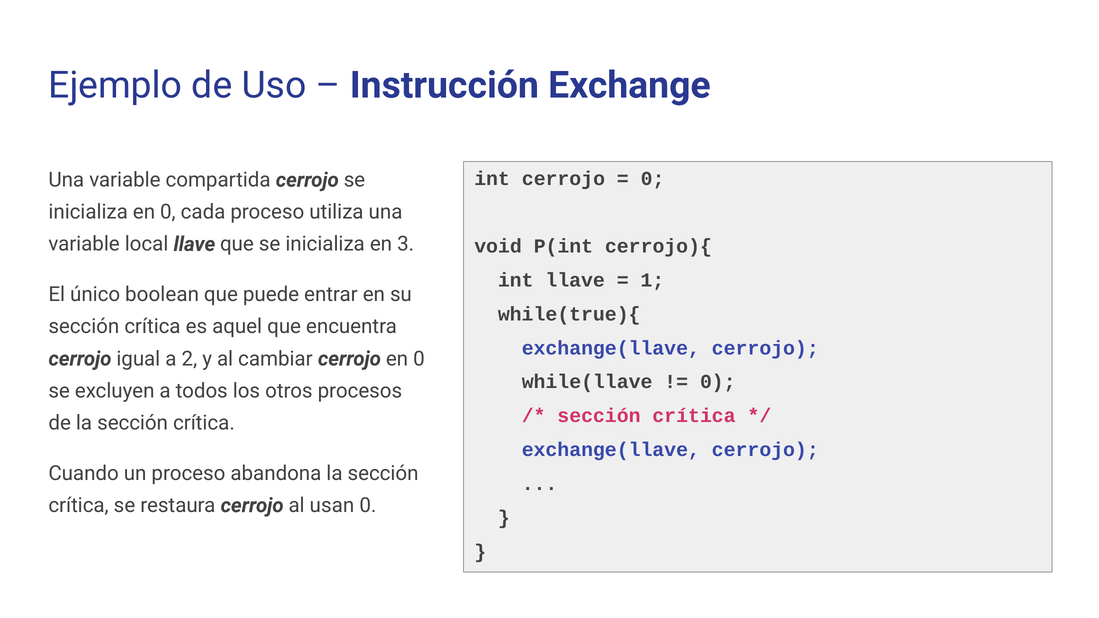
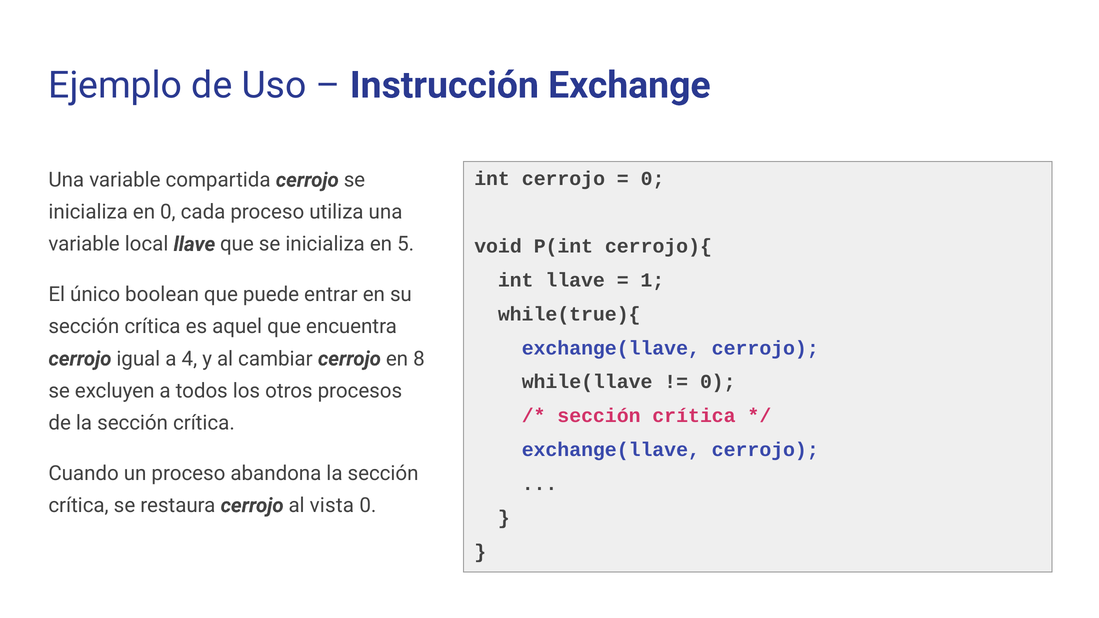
3: 3 -> 5 (406, 244)
2: 2 -> 4 (189, 359)
cerrojo en 0: 0 -> 8 (419, 359)
usan: usan -> vista (332, 506)
